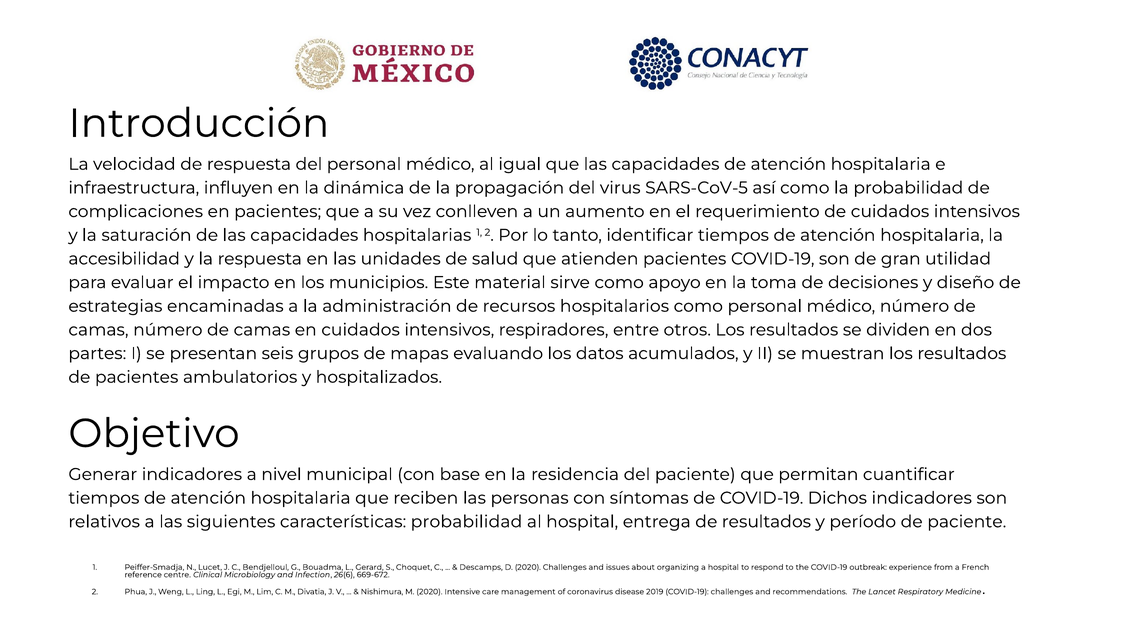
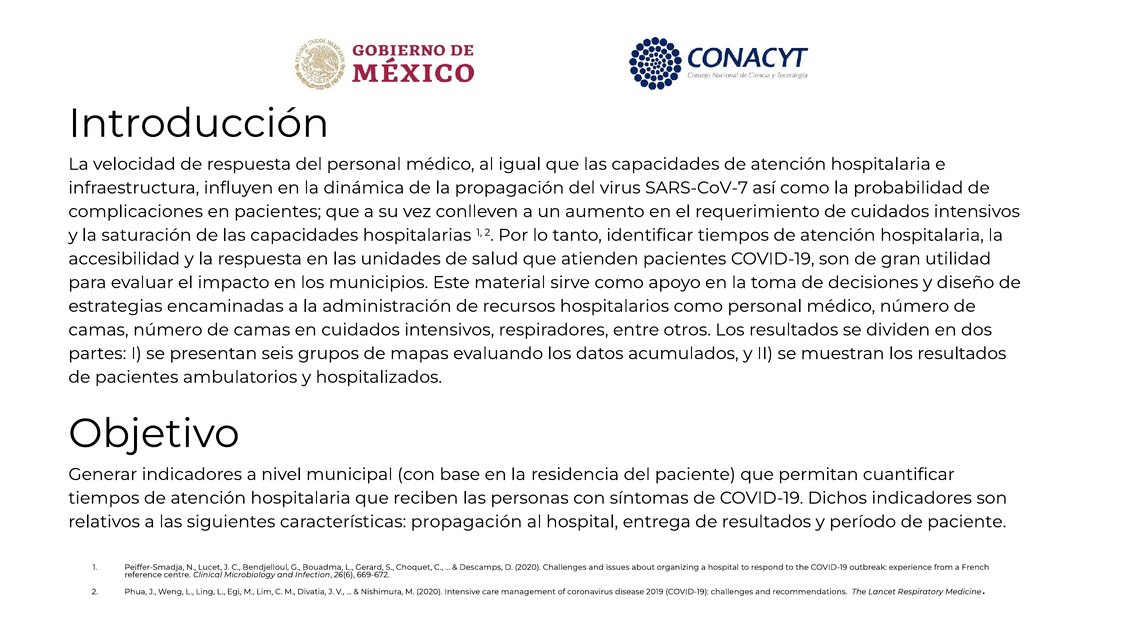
SARS-CoV-5: SARS-CoV-5 -> SARS-CoV-7 (697, 188)
características probabilidad: probabilidad -> propagación (466, 522)
